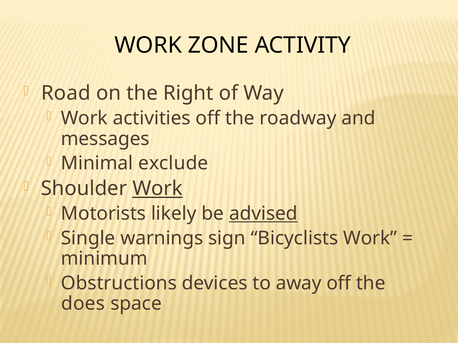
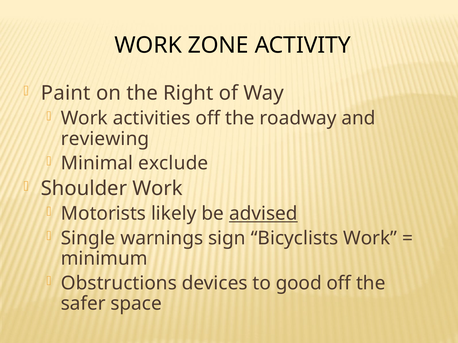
Road: Road -> Paint (66, 93)
messages: messages -> reviewing (105, 139)
Work underline: present -> none (158, 189)
away: away -> good (299, 283)
does: does -> safer (83, 304)
